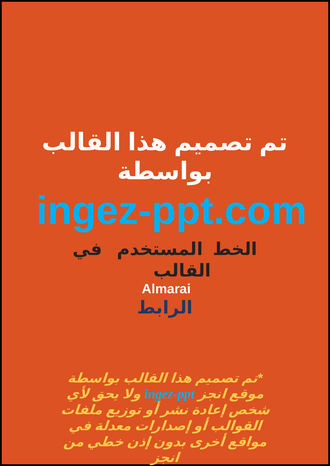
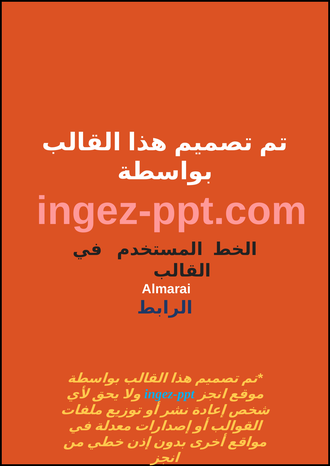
ingez-ppt.com colour: light blue -> pink (172, 211)
